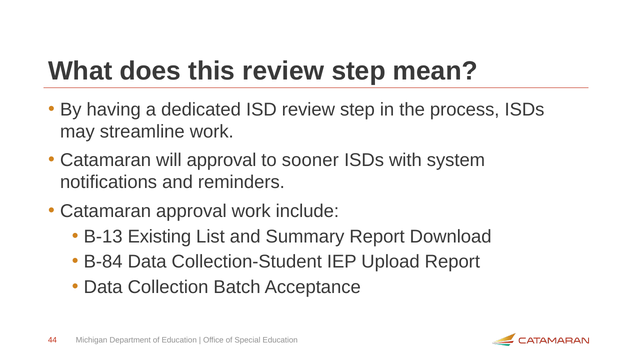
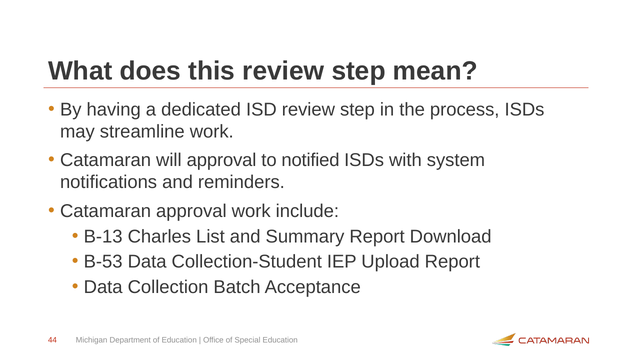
sooner: sooner -> notified (311, 160)
Existing: Existing -> Charles (159, 236)
B-84: B-84 -> B-53 (103, 262)
